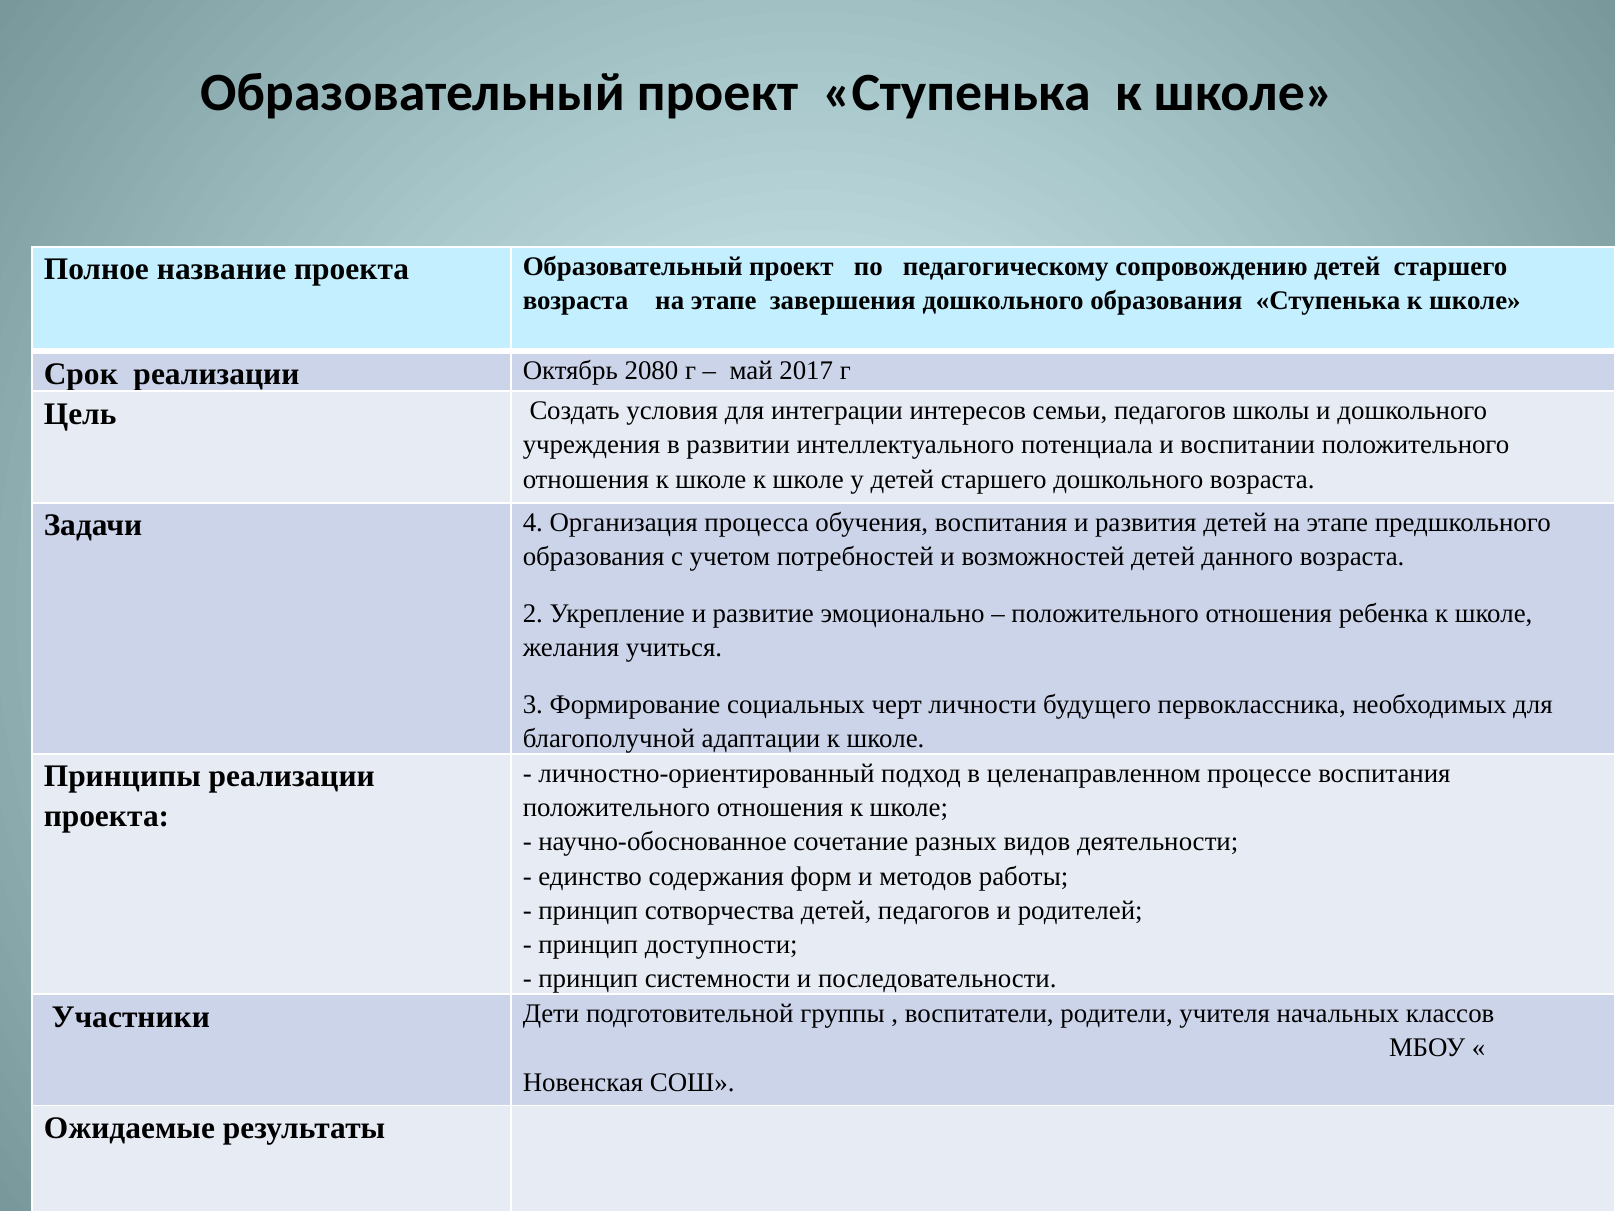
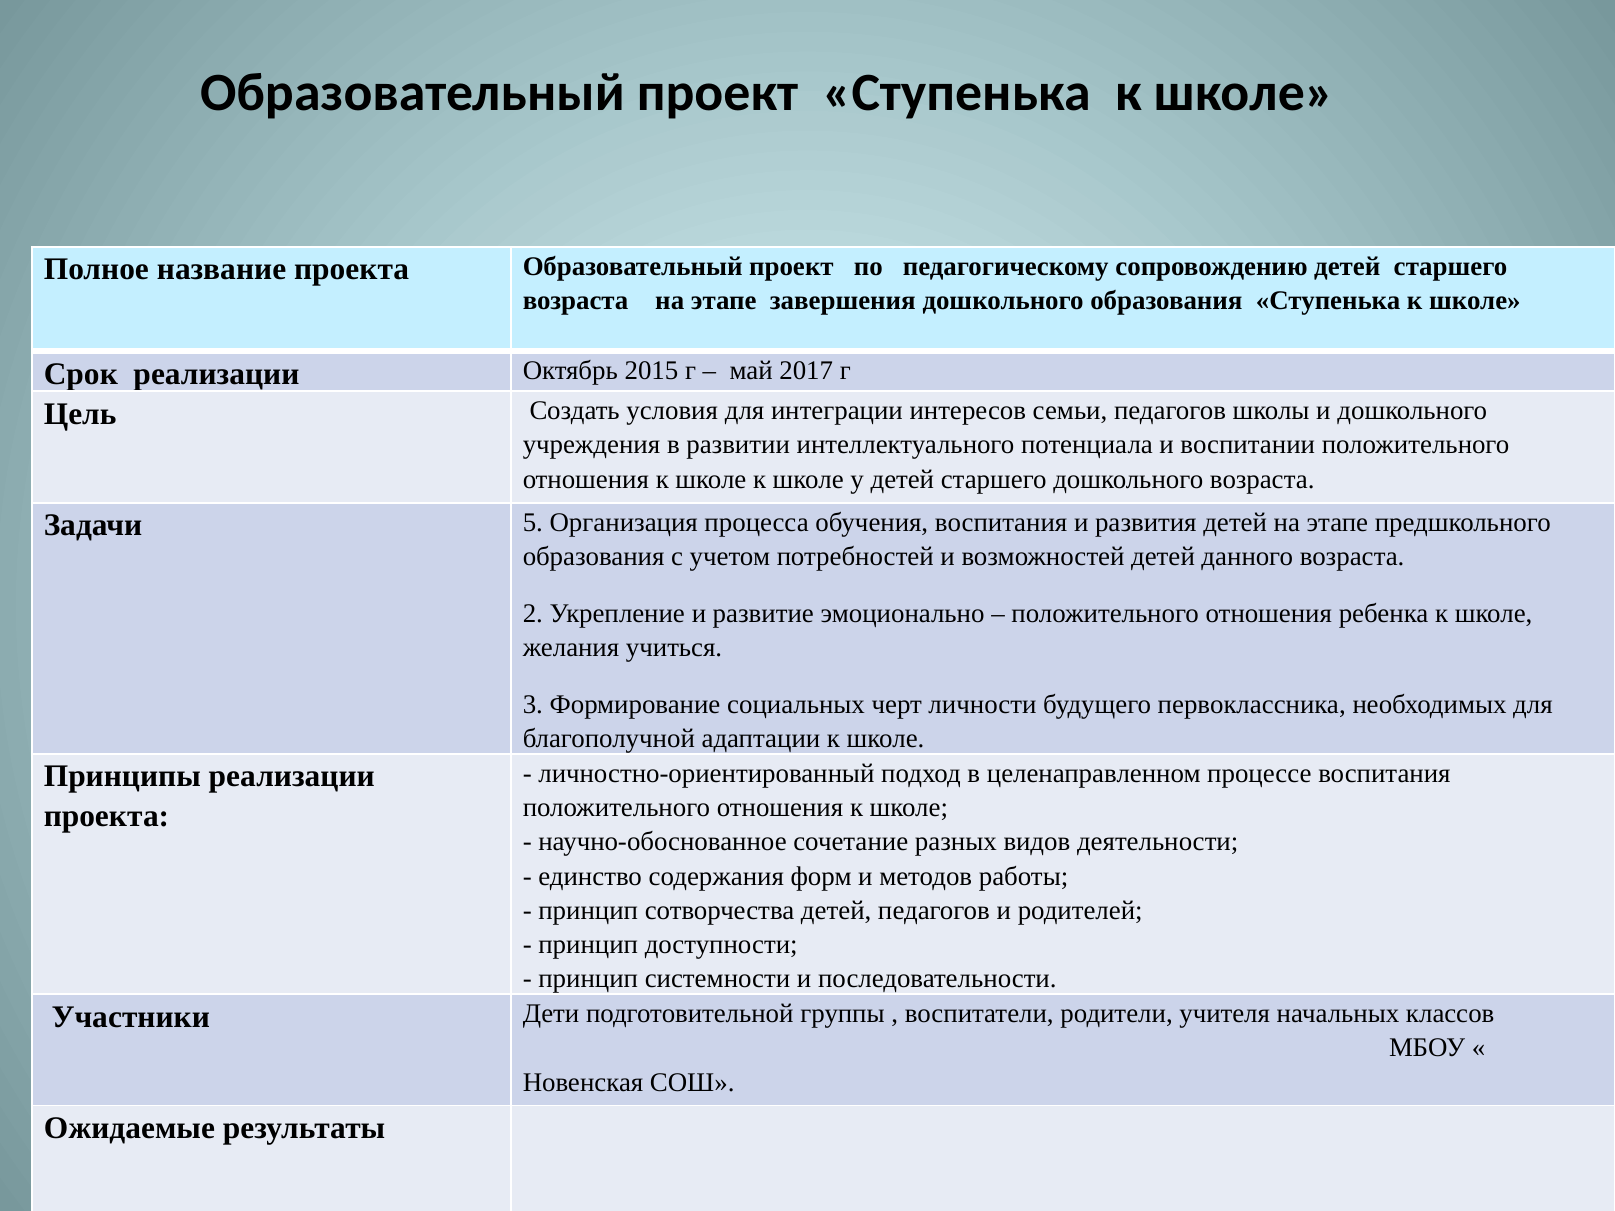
2080: 2080 -> 2015 (651, 371)
4: 4 -> 5 (533, 522)
